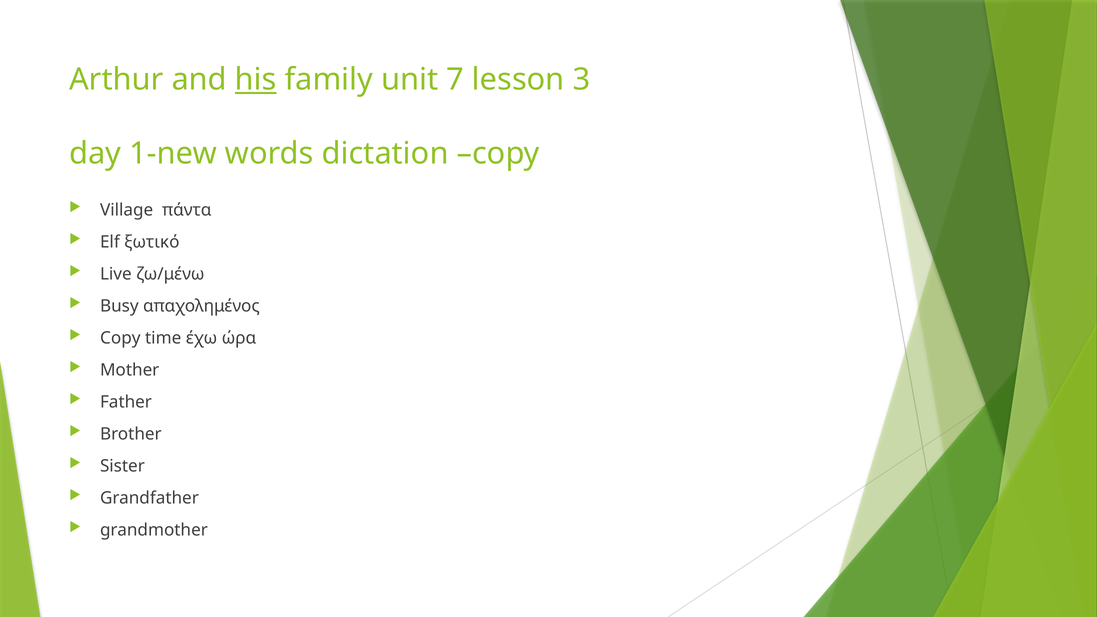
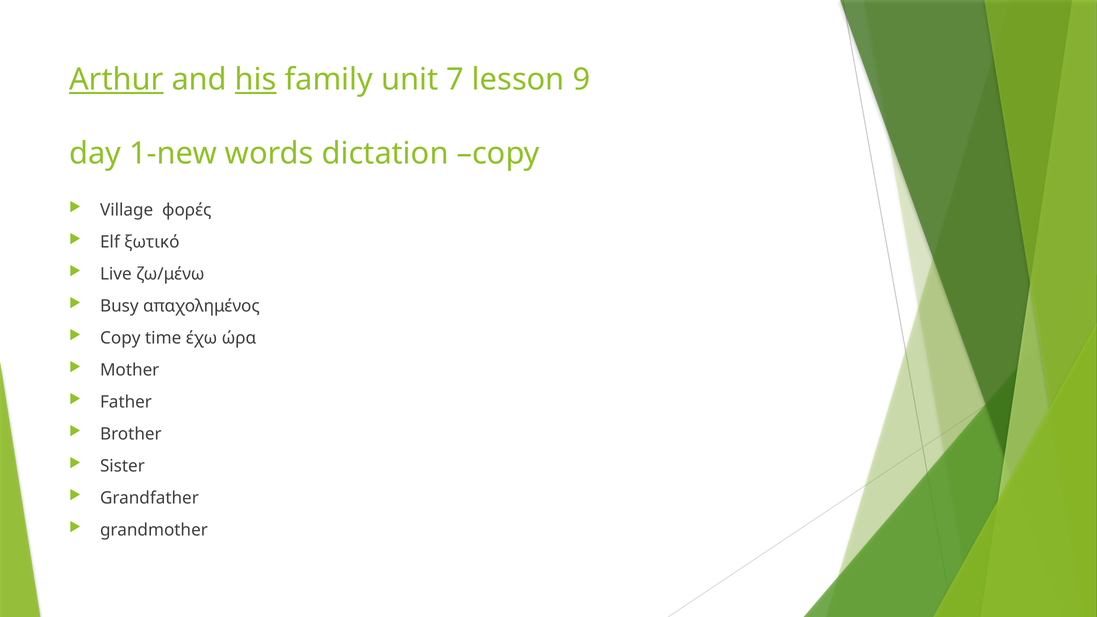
Arthur underline: none -> present (116, 80)
3: 3 -> 9 (581, 80)
πάντα: πάντα -> φορές (187, 210)
